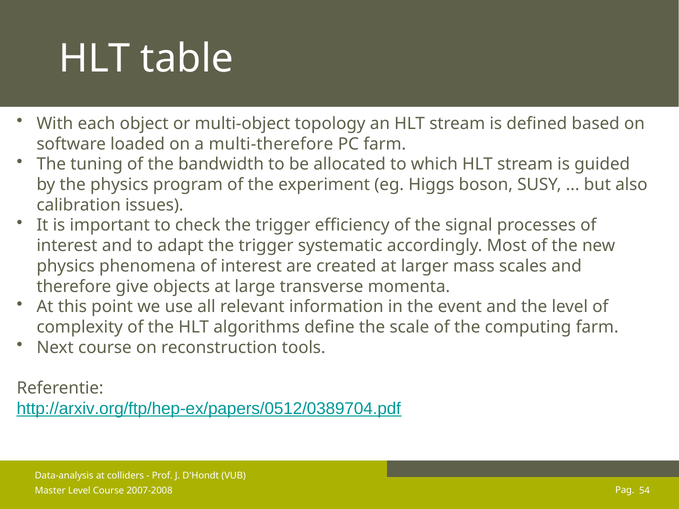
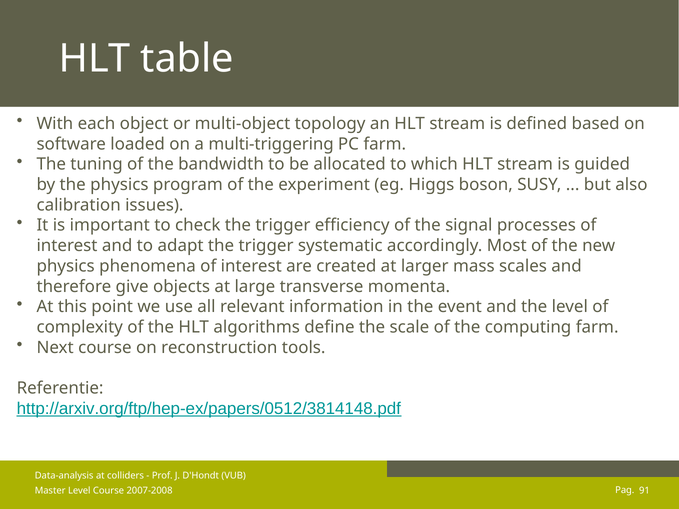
multi-therefore: multi-therefore -> multi-triggering (271, 144)
http://arxiv.org/ftp/hep-ex/papers/0512/0389704.pdf: http://arxiv.org/ftp/hep-ex/papers/0512/0389704.pdf -> http://arxiv.org/ftp/hep-ex/papers/0512/3814148.pdf (209, 409)
54: 54 -> 91 (644, 491)
